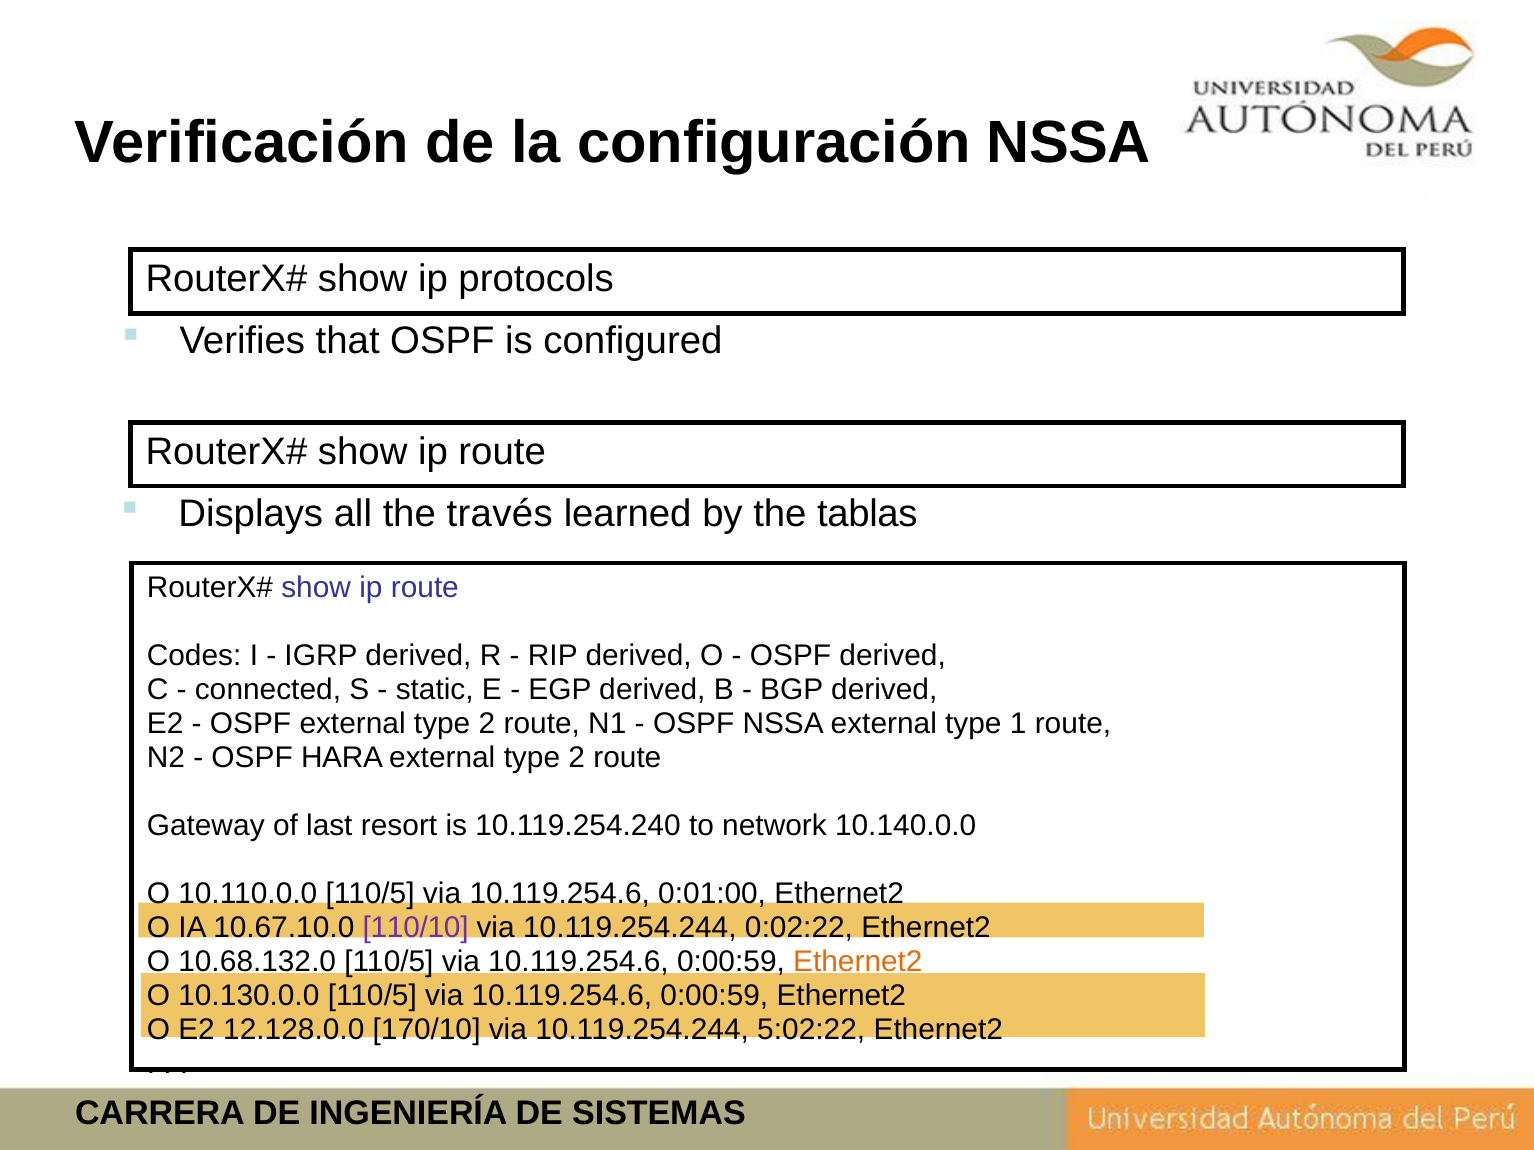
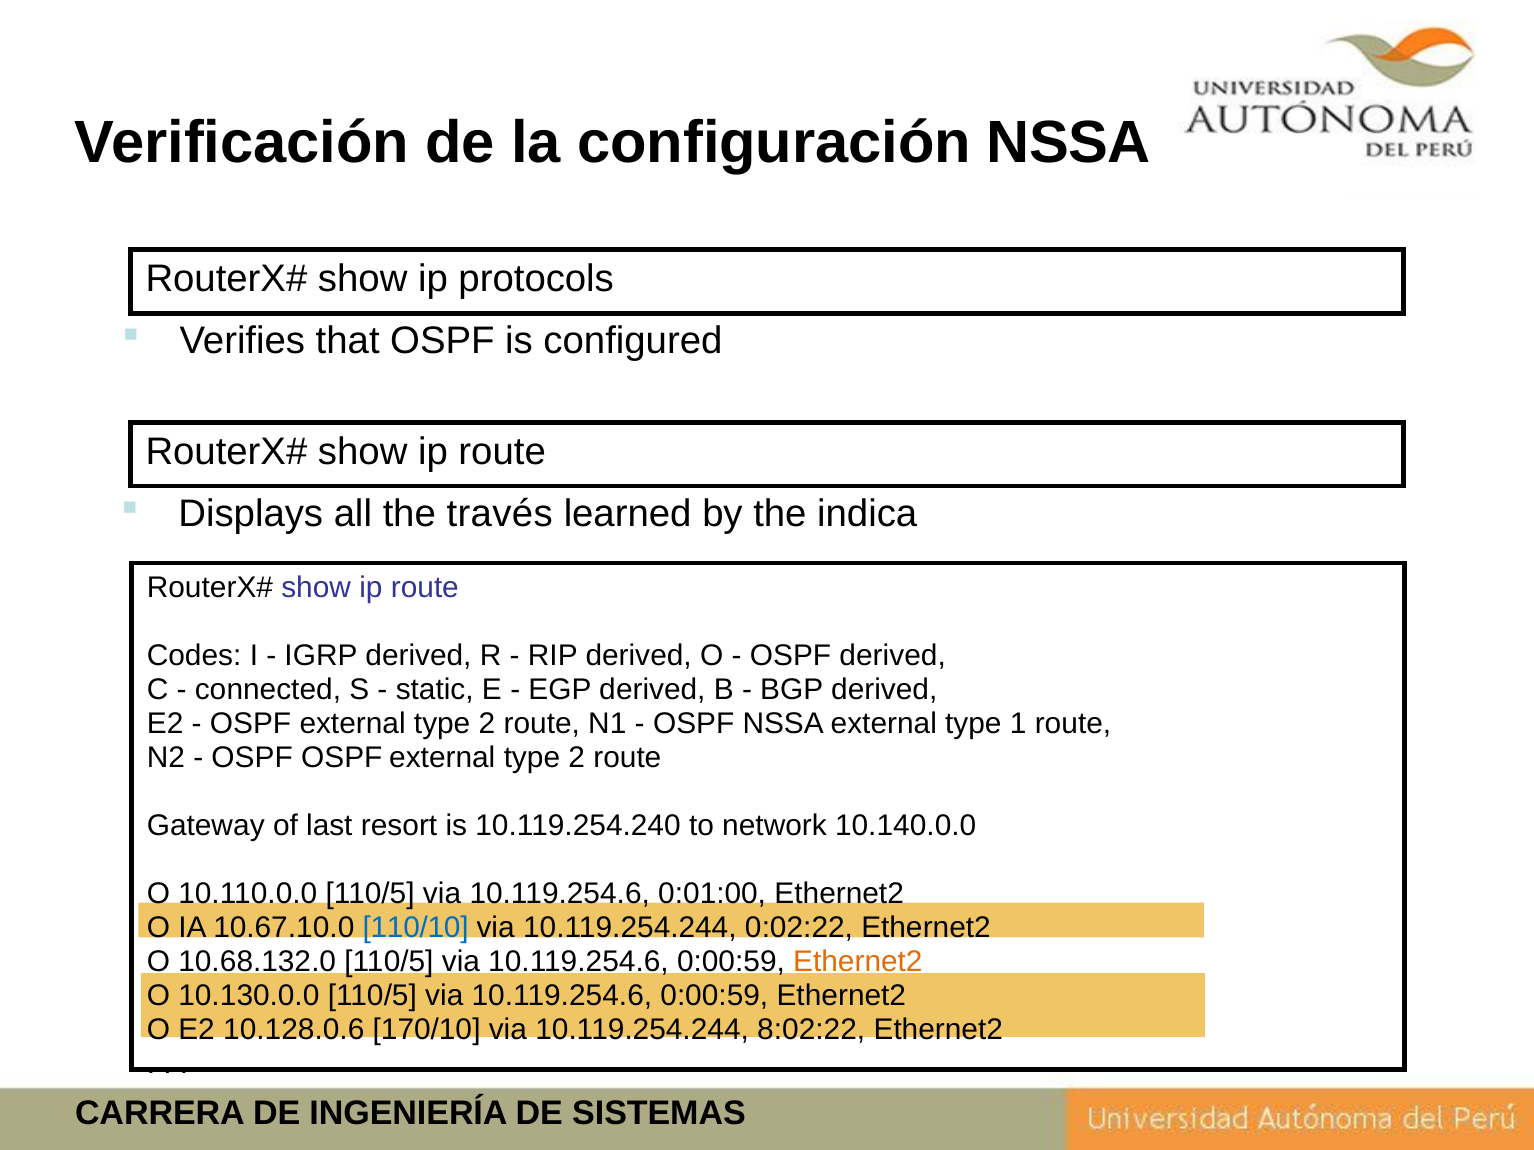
tablas: tablas -> indica (867, 514)
OSPF HARA: HARA -> OSPF (342, 758)
110/10 colour: purple -> blue (416, 928)
12.128.0.0: 12.128.0.0 -> 10.128.0.6 (294, 1030)
5:02:22: 5:02:22 -> 8:02:22 (811, 1030)
